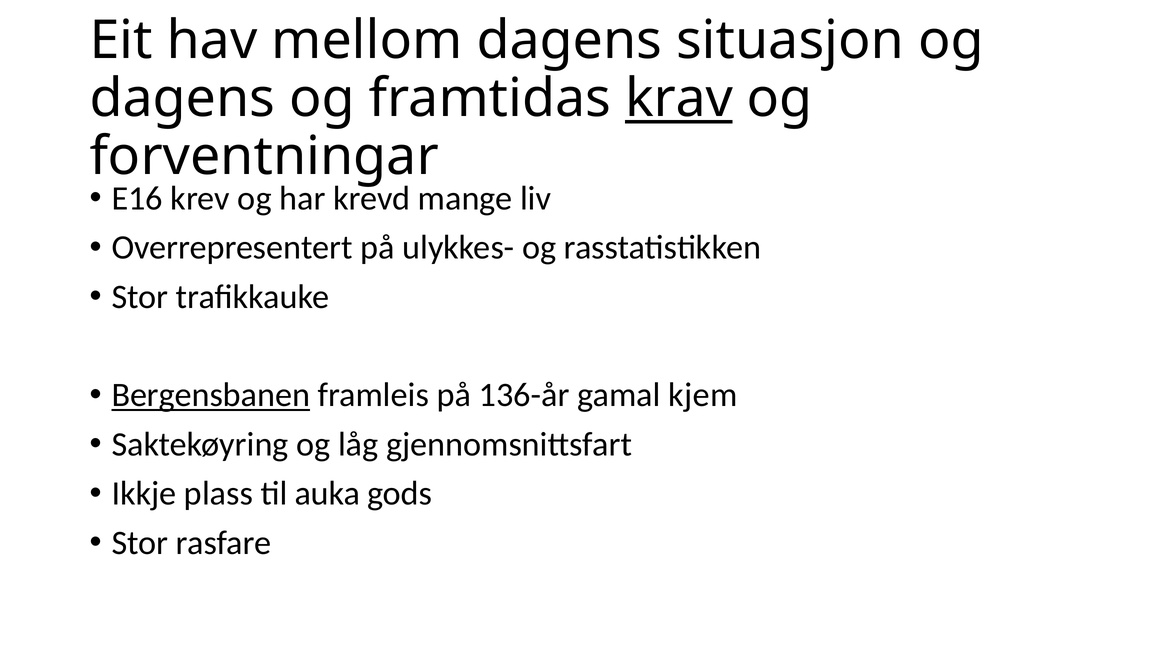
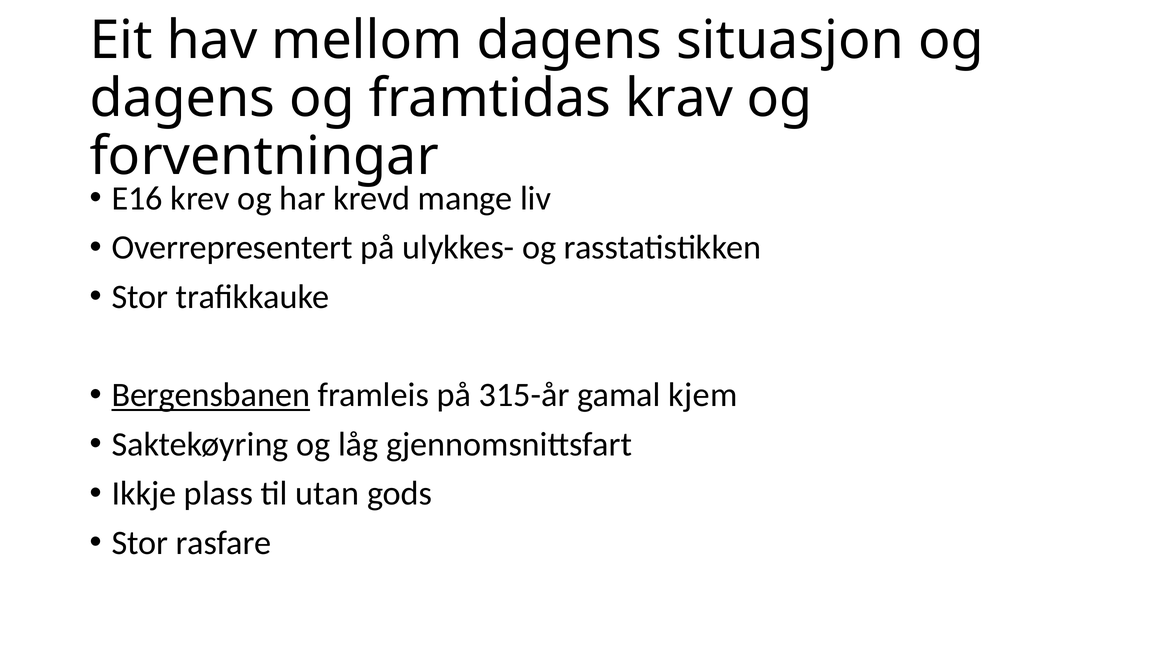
krav underline: present -> none (679, 99)
136-år: 136-år -> 315-år (524, 395)
auka: auka -> utan (327, 494)
